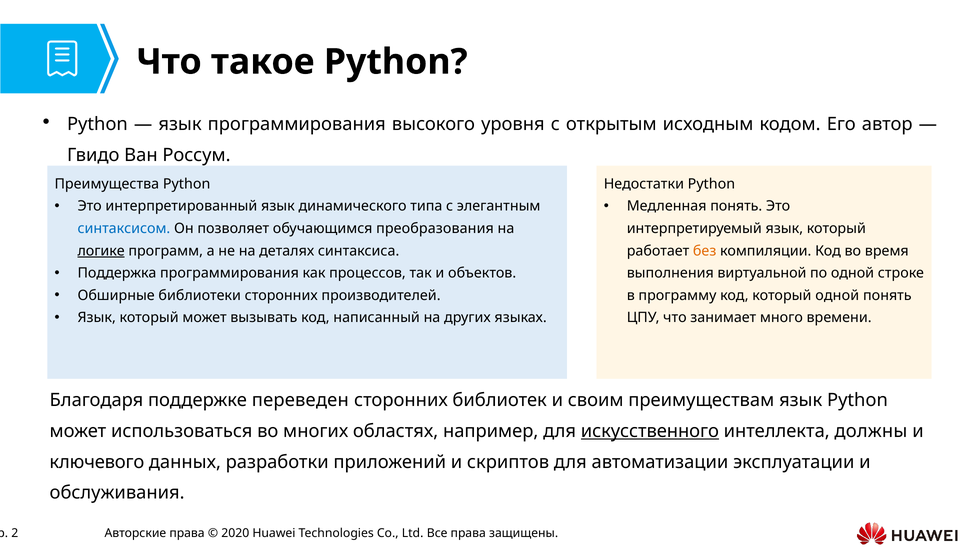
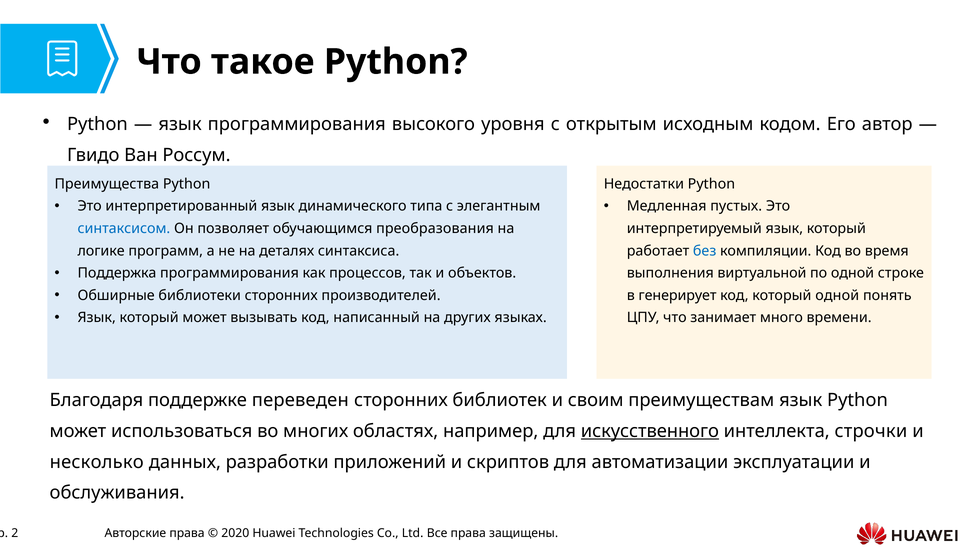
Медленная понять: понять -> пустых (736, 206)
логике underline: present -> none (101, 251)
без colour: orange -> blue (705, 251)
программу: программу -> генерирует (678, 295)
должны: должны -> строчки (871, 431)
ключевого: ключевого -> несколько (97, 462)
